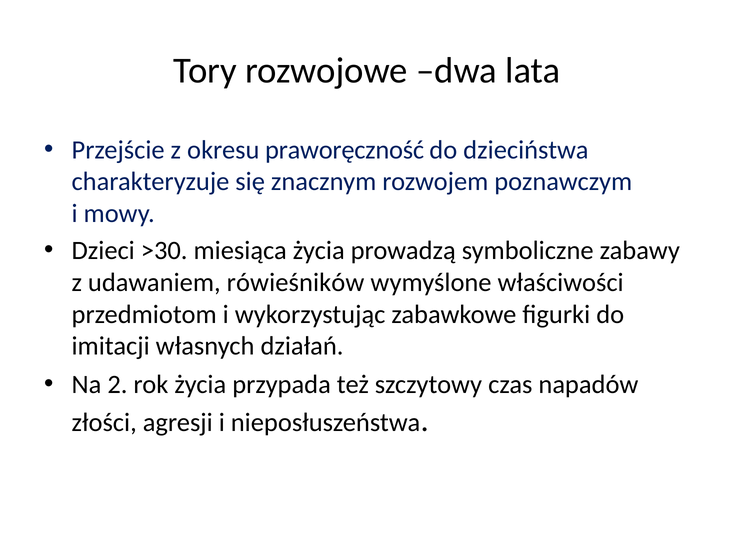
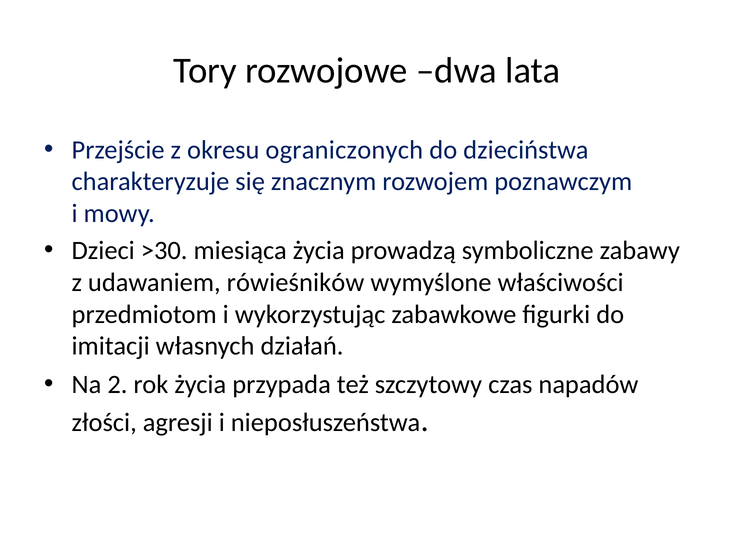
praworęczność: praworęczność -> ograniczonych (344, 150)
